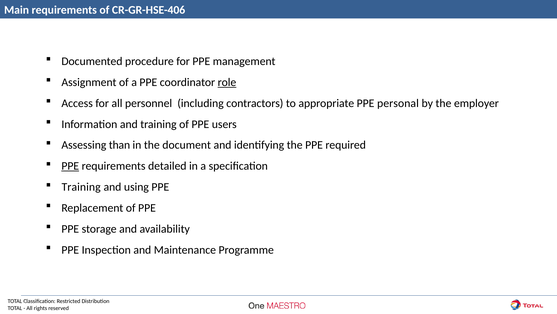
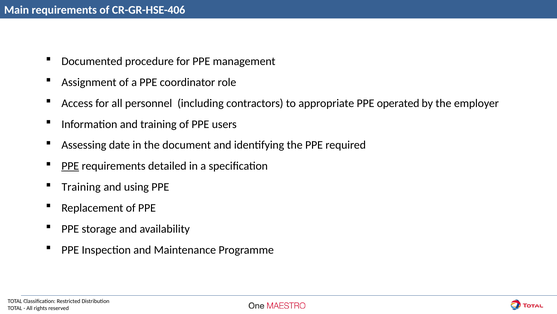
role underline: present -> none (227, 82)
personal: personal -> operated (398, 103)
than: than -> date (119, 145)
